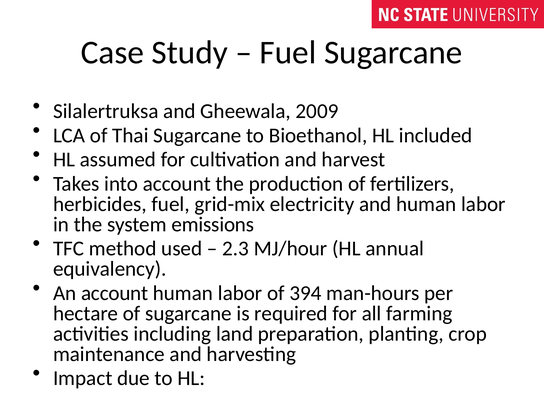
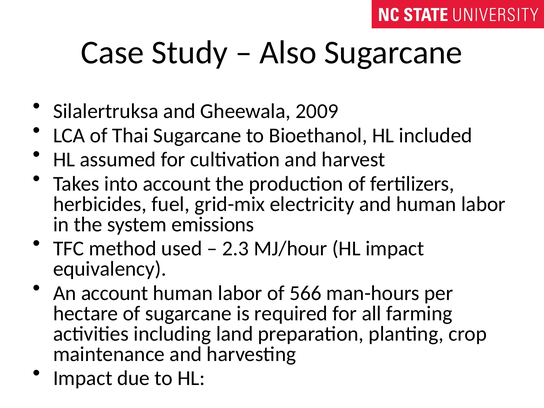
Fuel: Fuel -> Also (288, 53)
HL annual: annual -> impact (395, 249)
394: 394 -> 566 (305, 293)
